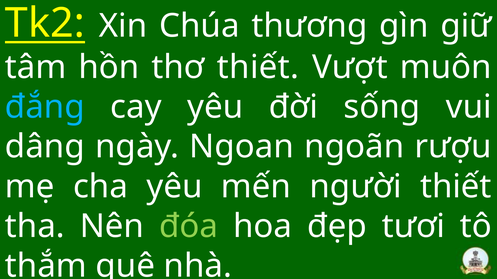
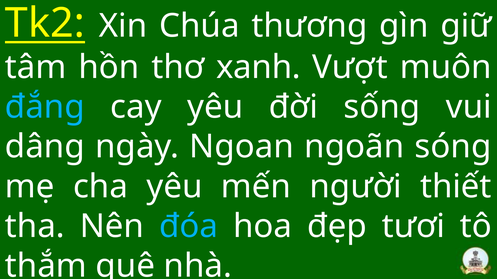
thơ thiết: thiết -> xanh (258, 68)
rượu: rượu -> sóng (453, 147)
đóa colour: light green -> light blue (189, 227)
